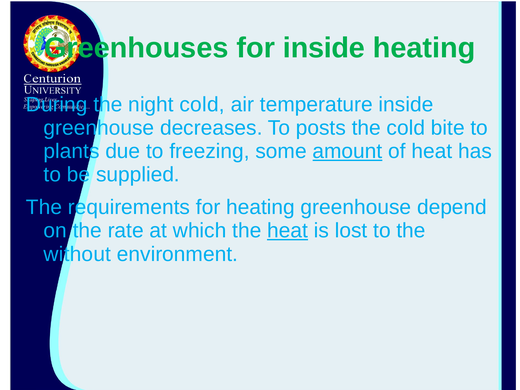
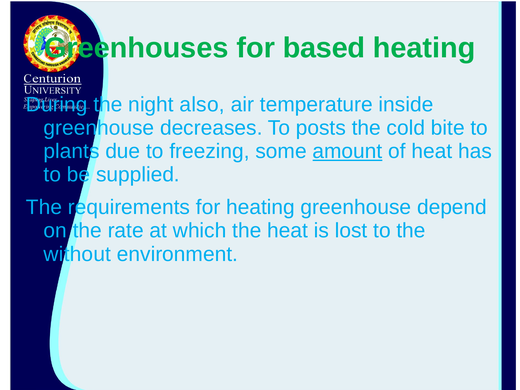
for inside: inside -> based (324, 48)
night cold: cold -> also (202, 104)
heat underline: present -> none (288, 231)
